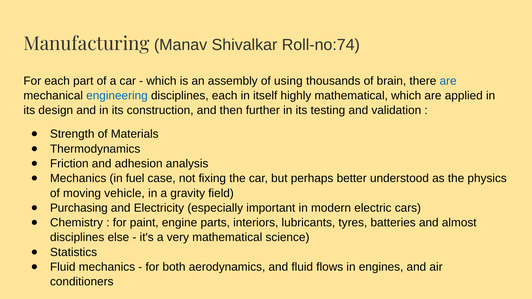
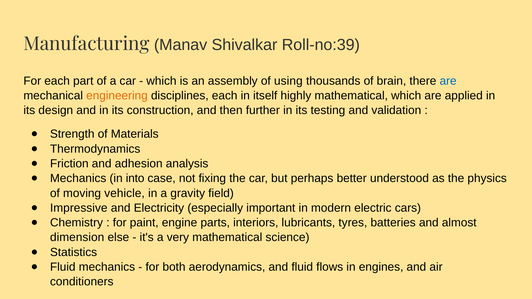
Roll-no:74: Roll-no:74 -> Roll-no:39 (321, 45)
engineering colour: blue -> orange (117, 96)
fuel: fuel -> into (135, 179)
Purchasing: Purchasing -> Impressive (79, 208)
disciplines: disciplines -> dimension (77, 238)
